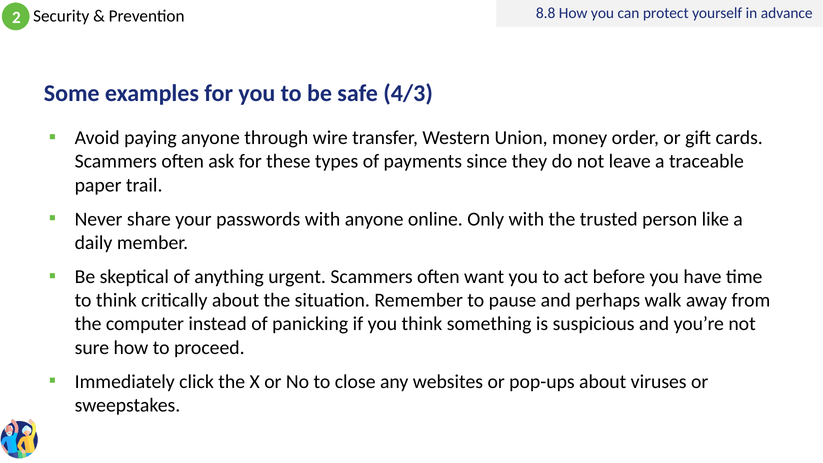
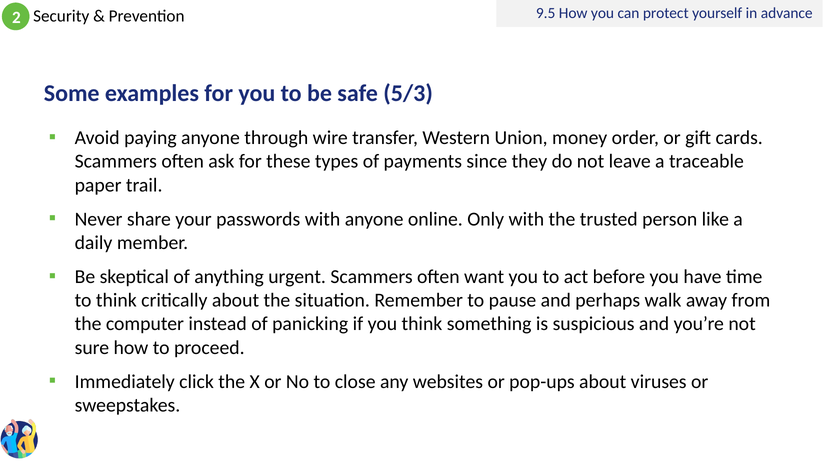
8.8: 8.8 -> 9.5 (546, 13)
4/3: 4/3 -> 5/3 (408, 93)
